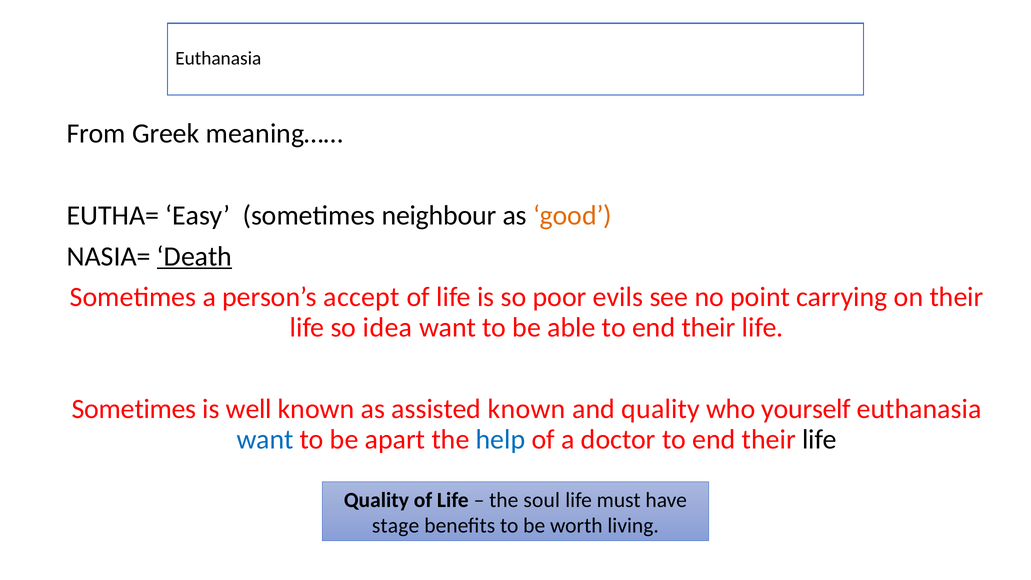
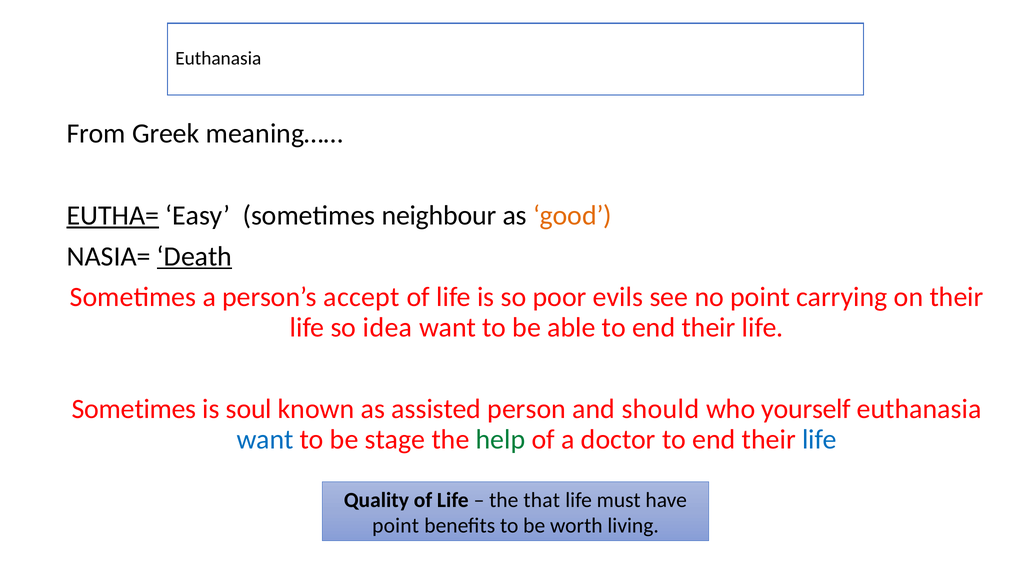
EUTHA= underline: none -> present (113, 215)
well: well -> soul (249, 409)
assisted known: known -> person (527, 409)
and quality: quality -> should (660, 409)
apart: apart -> stage (395, 439)
help colour: blue -> green (501, 439)
life colour: black -> blue (819, 439)
soul: soul -> that (542, 500)
stage: stage -> point (396, 526)
